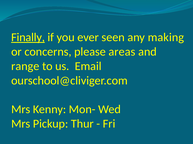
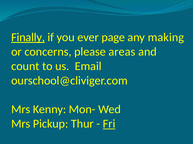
seen: seen -> page (113, 37)
range: range -> count (25, 66)
Fri underline: none -> present (109, 124)
